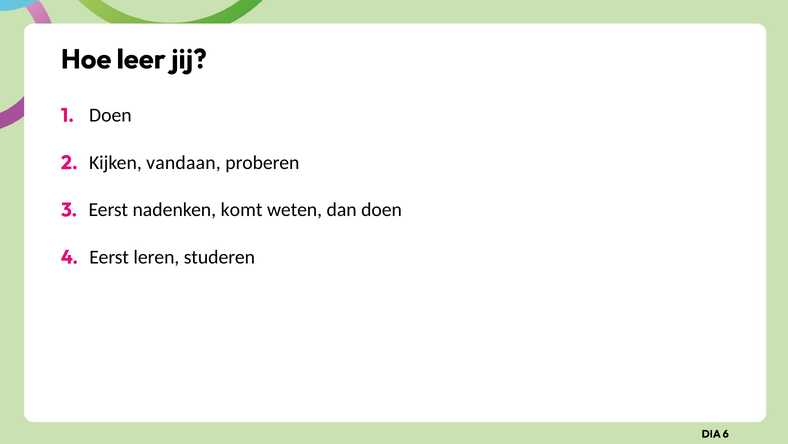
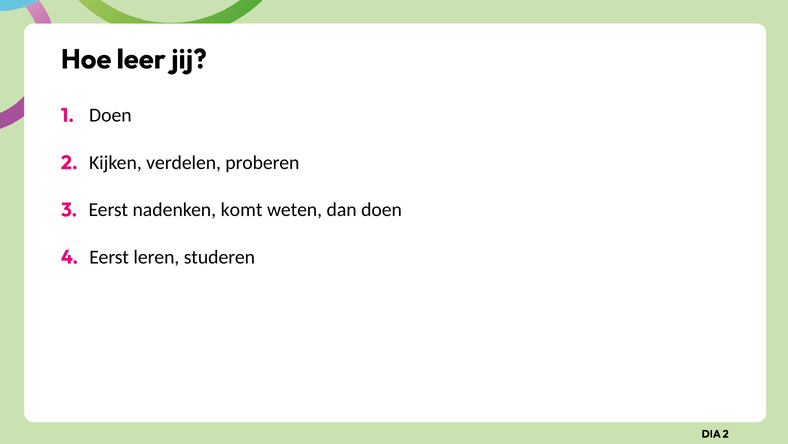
vandaan: vandaan -> verdelen (184, 163)
DIA 6: 6 -> 2 (726, 434)
